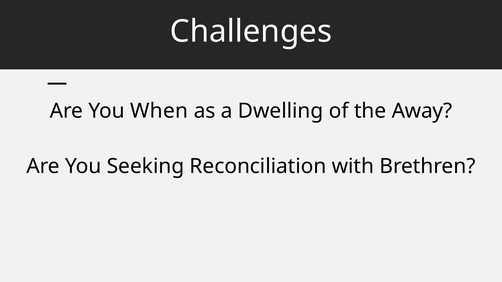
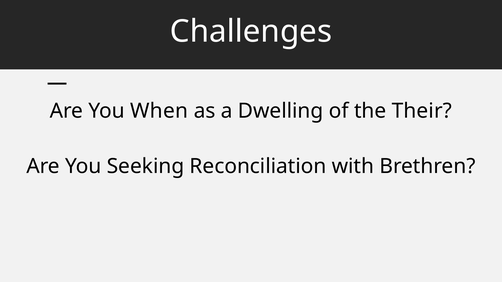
Away: Away -> Their (422, 111)
